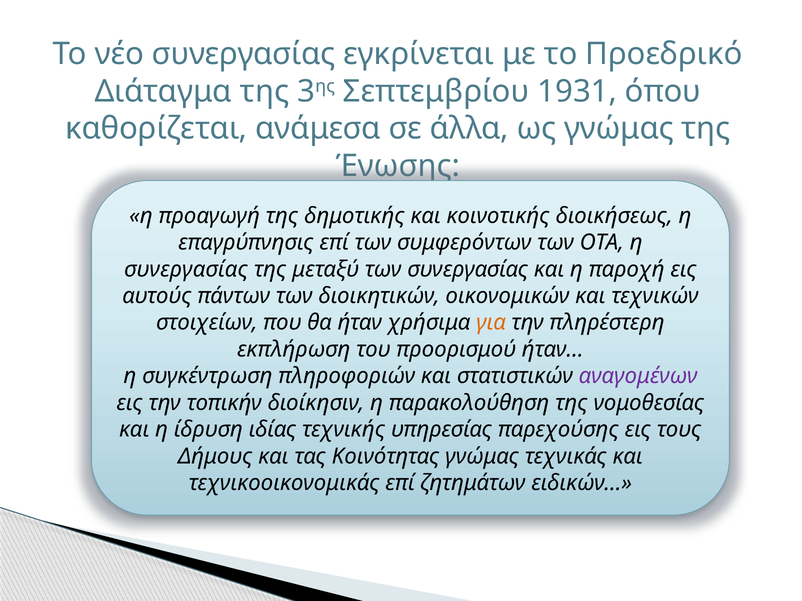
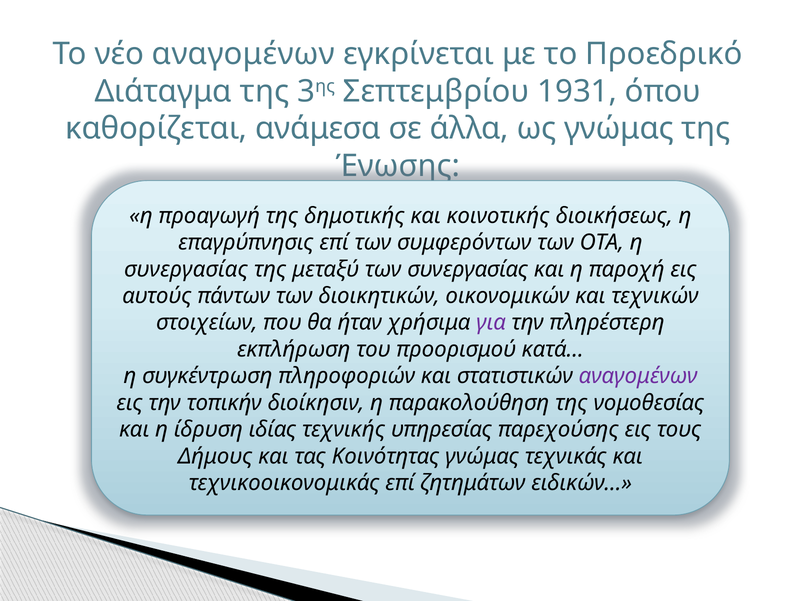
νέο συνεργασίας: συνεργασίας -> αναγομένων (244, 54)
για colour: orange -> purple (491, 323)
ήταν…: ήταν… -> κατά… (553, 350)
